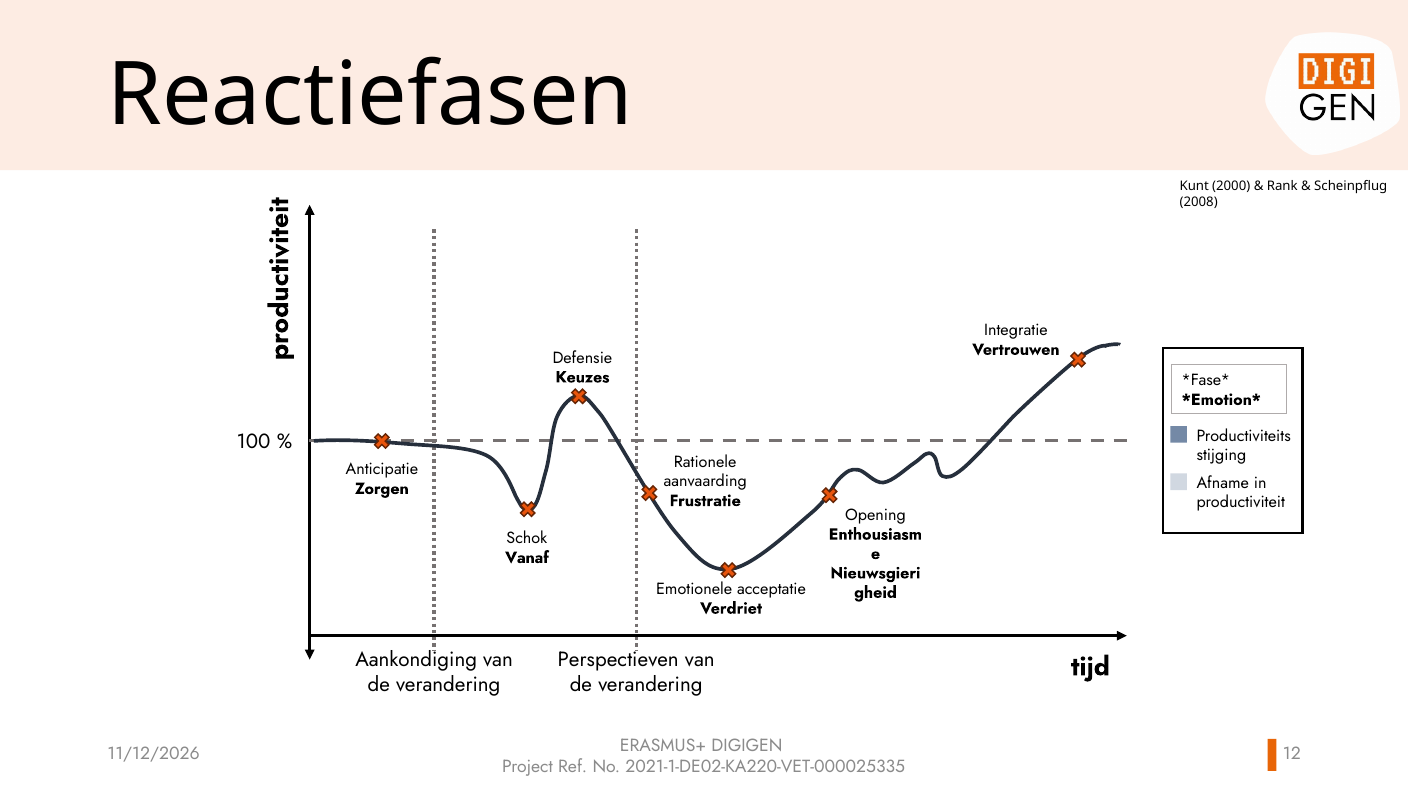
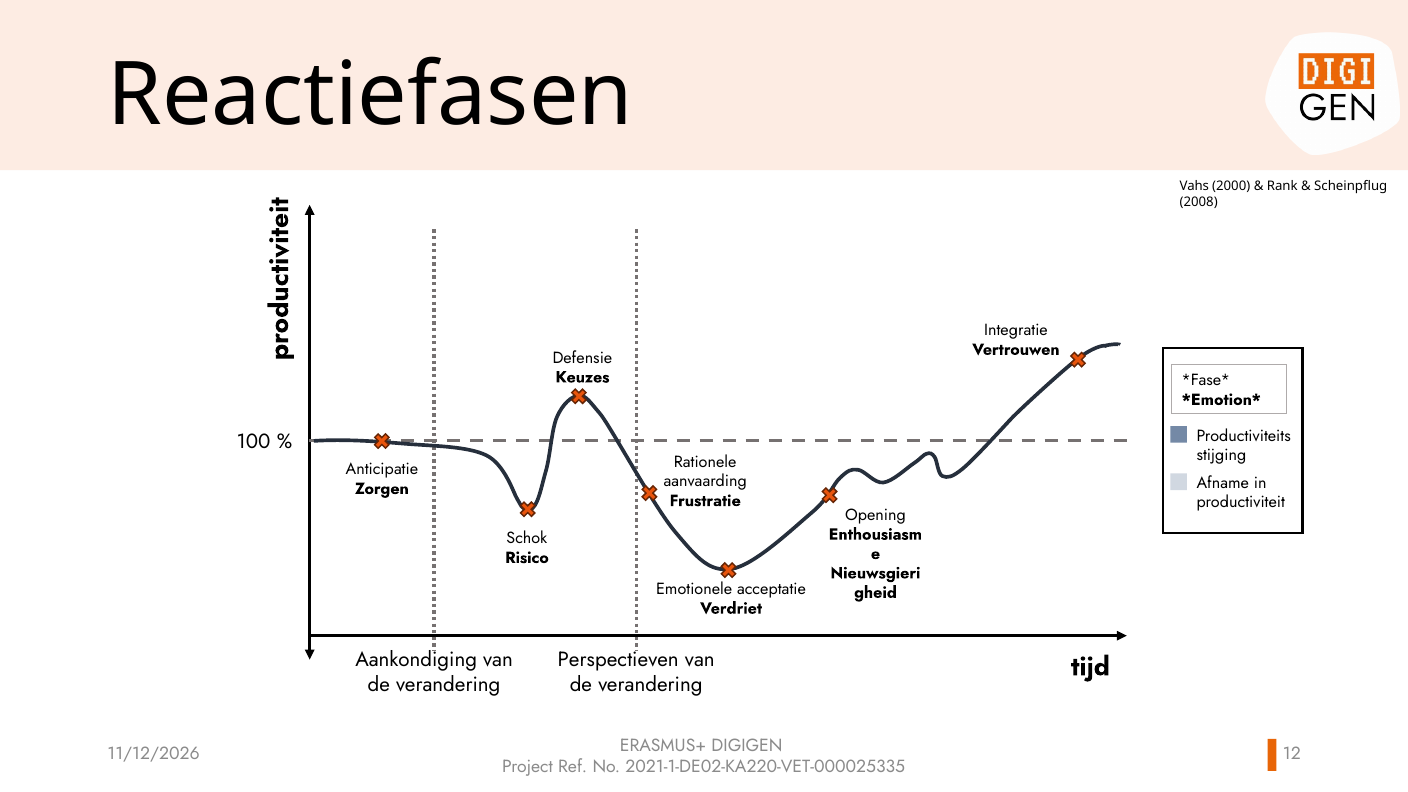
Kunt: Kunt -> Vahs (1194, 186)
Vanaf: Vanaf -> Risico (527, 558)
